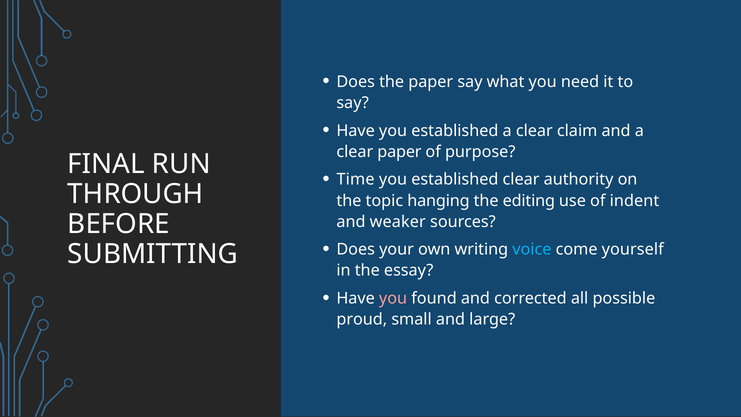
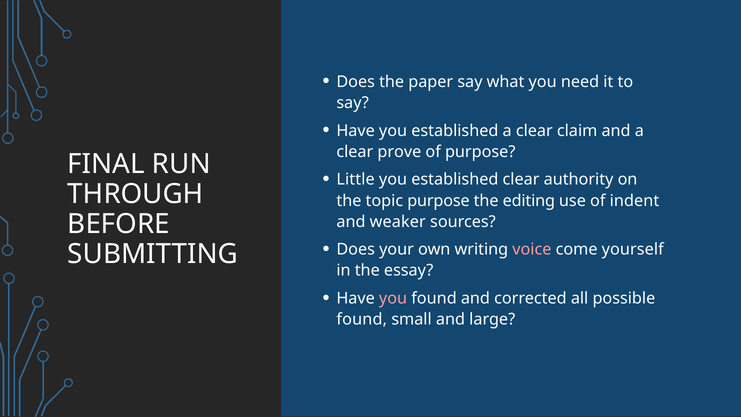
clear paper: paper -> prove (399, 152)
Time: Time -> Little (356, 180)
topic hanging: hanging -> purpose (438, 201)
voice colour: light blue -> pink (532, 250)
proud: proud -> found (362, 319)
